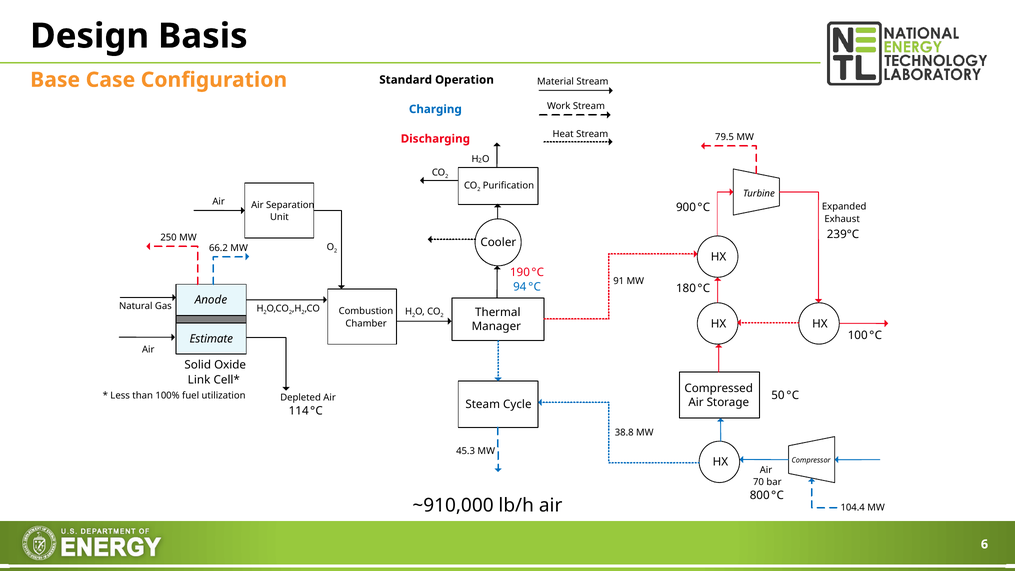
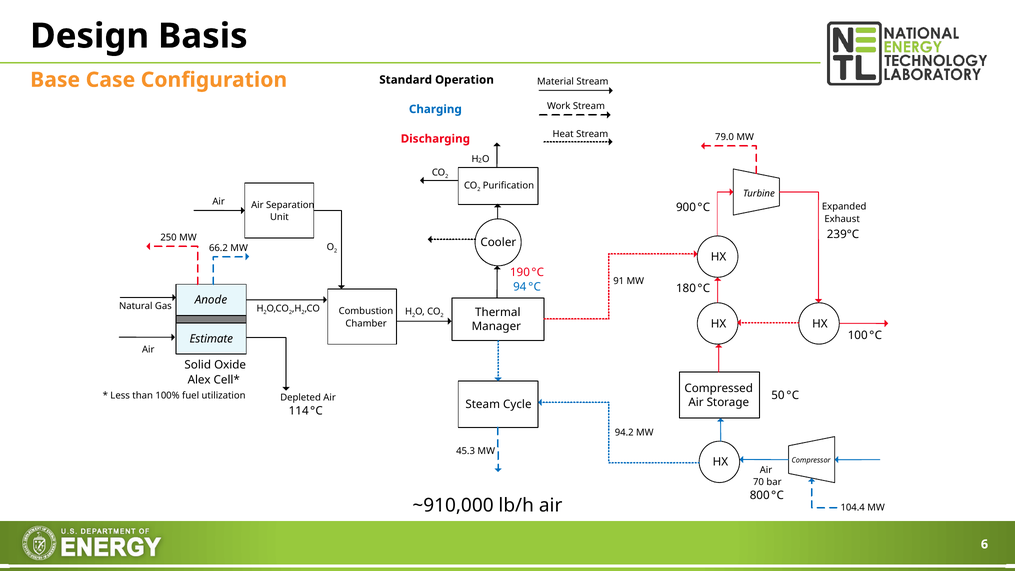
79.5: 79.5 -> 79.0 (725, 137)
Link: Link -> Alex (199, 380)
38.8: 38.8 -> 94.2 (624, 432)
